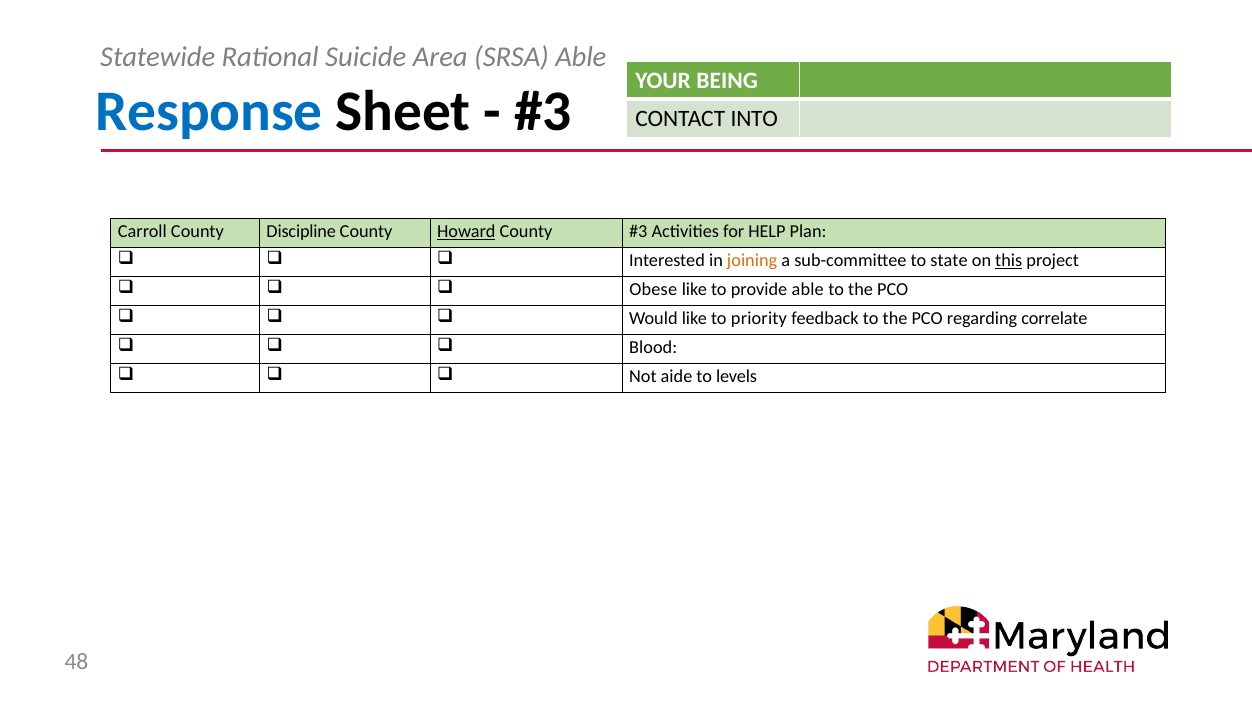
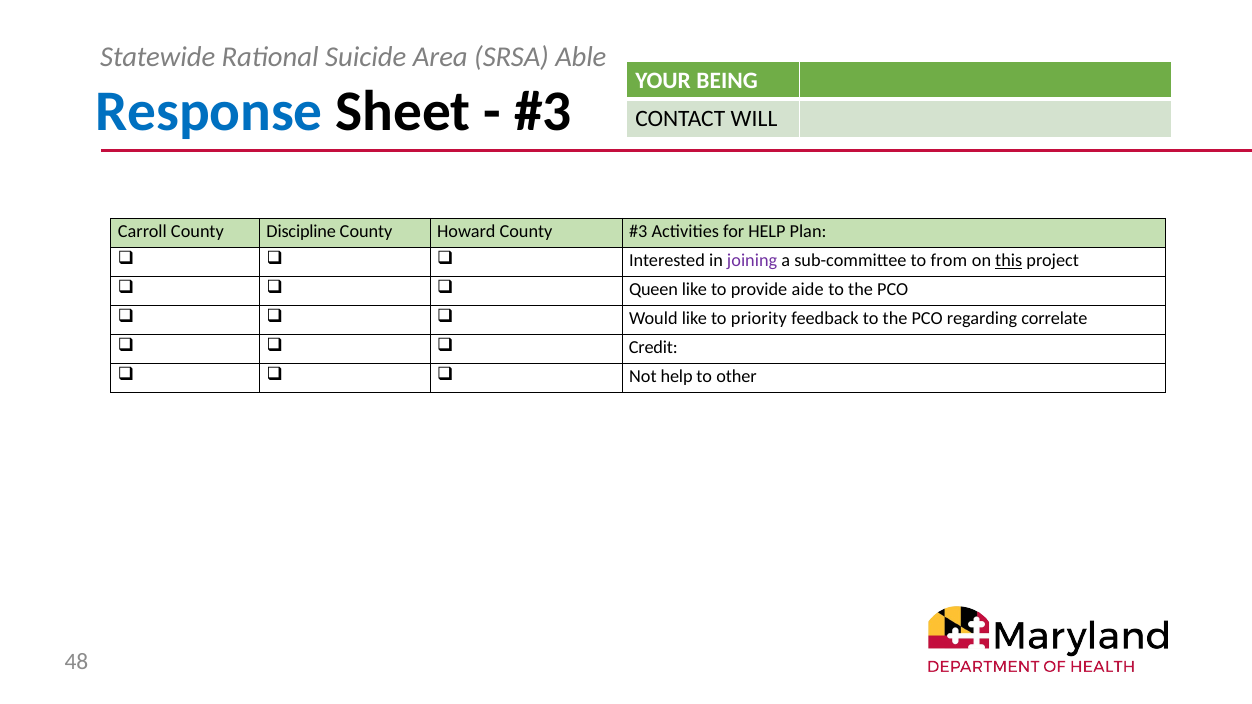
INTO: INTO -> WILL (754, 119)
Howard underline: present -> none (466, 231)
joining colour: orange -> purple (752, 260)
state: state -> from (949, 260)
Obese: Obese -> Queen (653, 289)
provide able: able -> aide (808, 289)
Blood: Blood -> Credit (653, 347)
Not aide: aide -> help (677, 376)
levels: levels -> other (736, 376)
